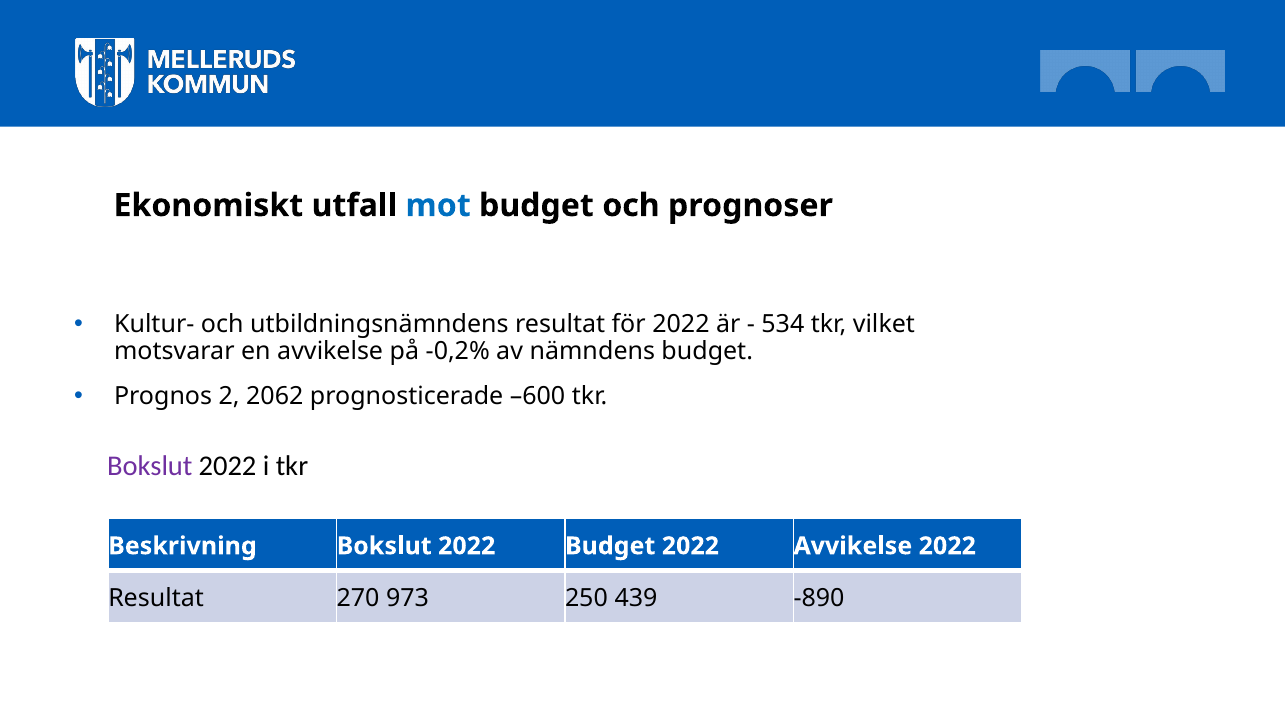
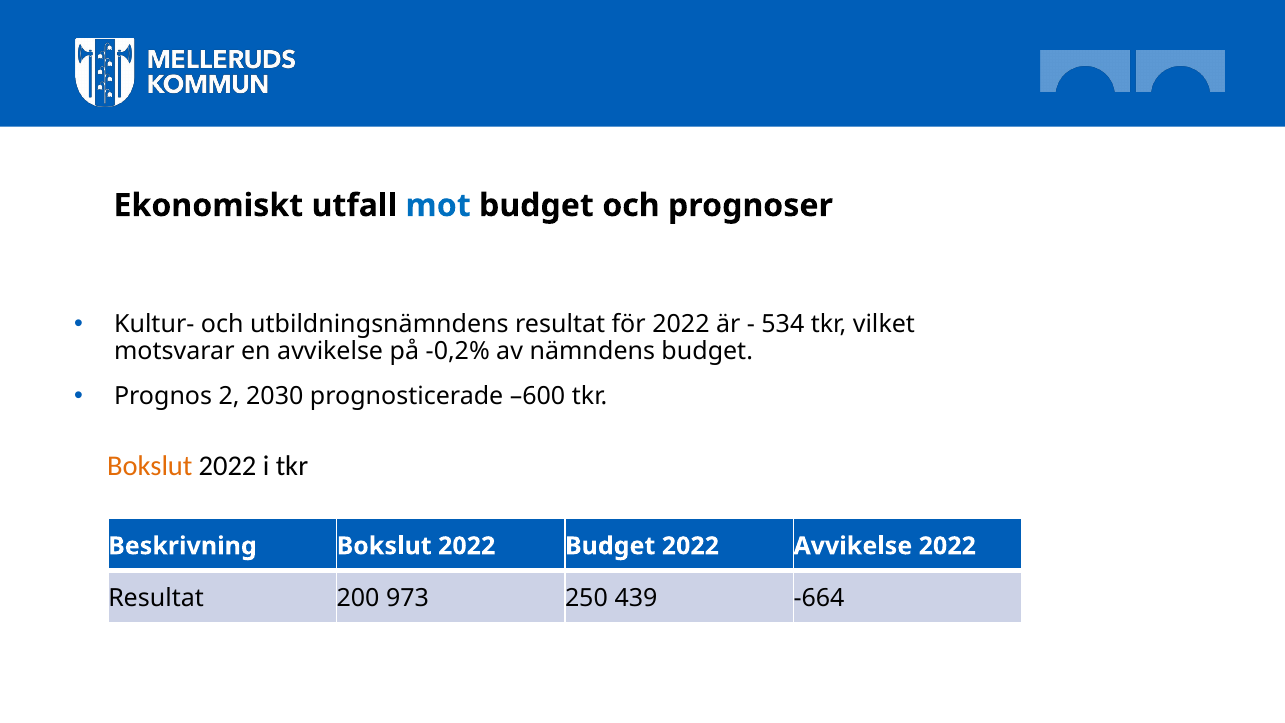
2062: 2062 -> 2030 (275, 396)
Bokslut colour: purple -> orange (150, 466)
270: 270 -> 200 (358, 598)
-890: -890 -> -664 (819, 598)
